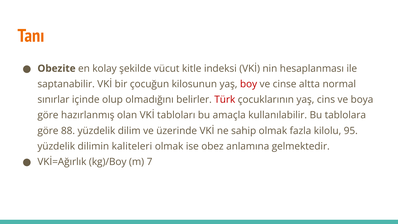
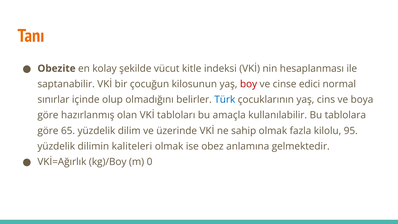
altta: altta -> edici (310, 84)
Türk colour: red -> blue (225, 100)
88: 88 -> 65 (68, 131)
7: 7 -> 0 (150, 162)
